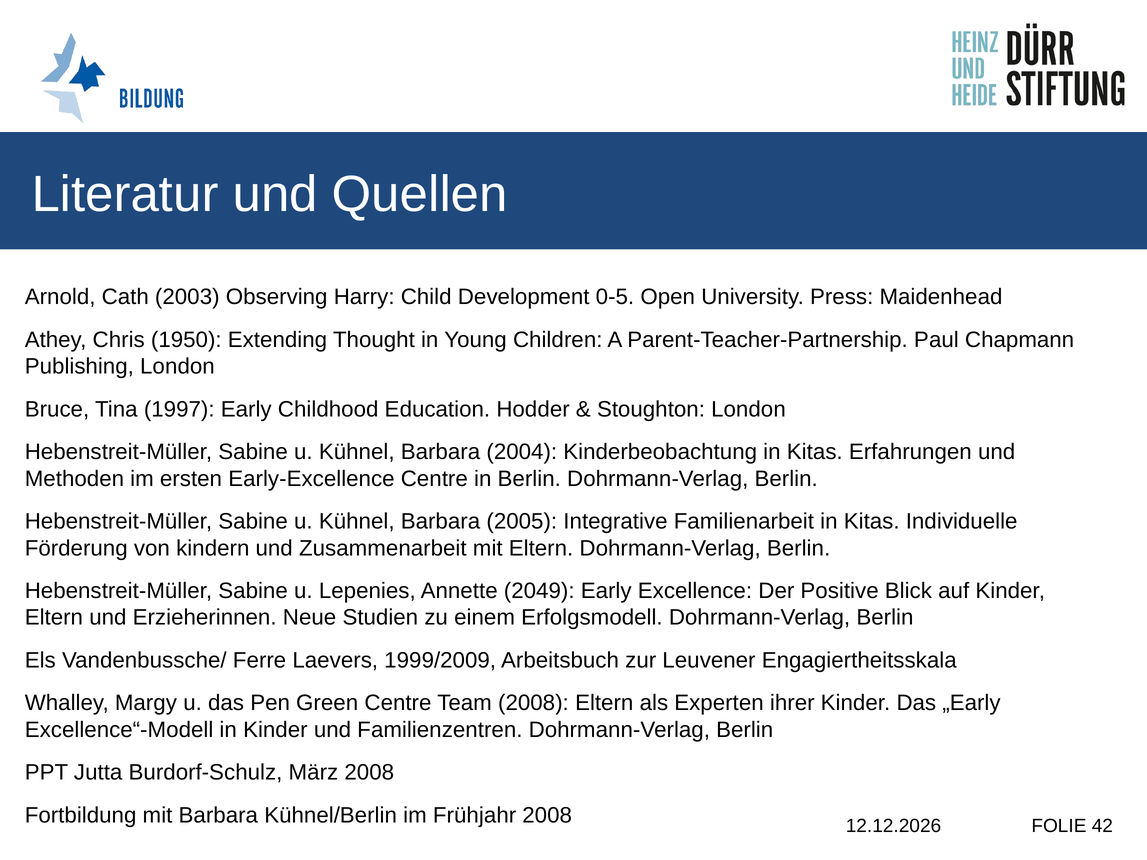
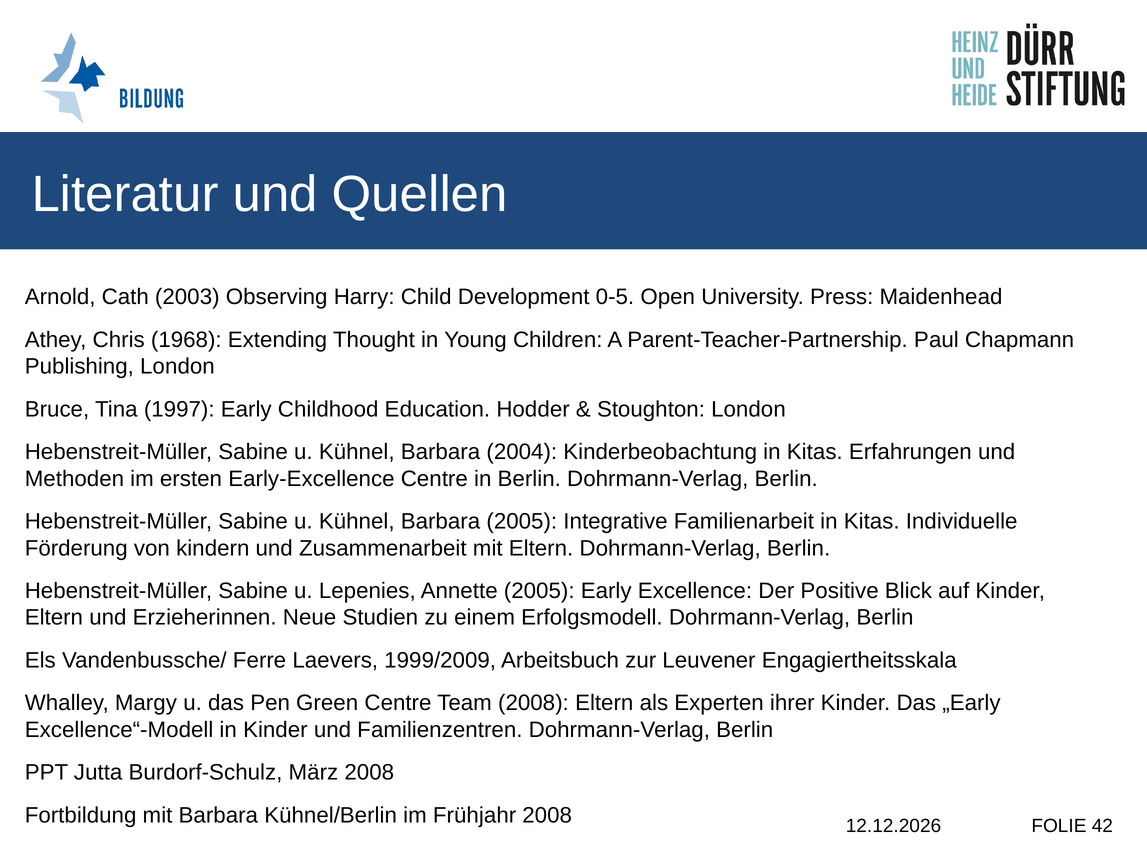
1950: 1950 -> 1968 (186, 340)
Annette 2049: 2049 -> 2005 (539, 591)
